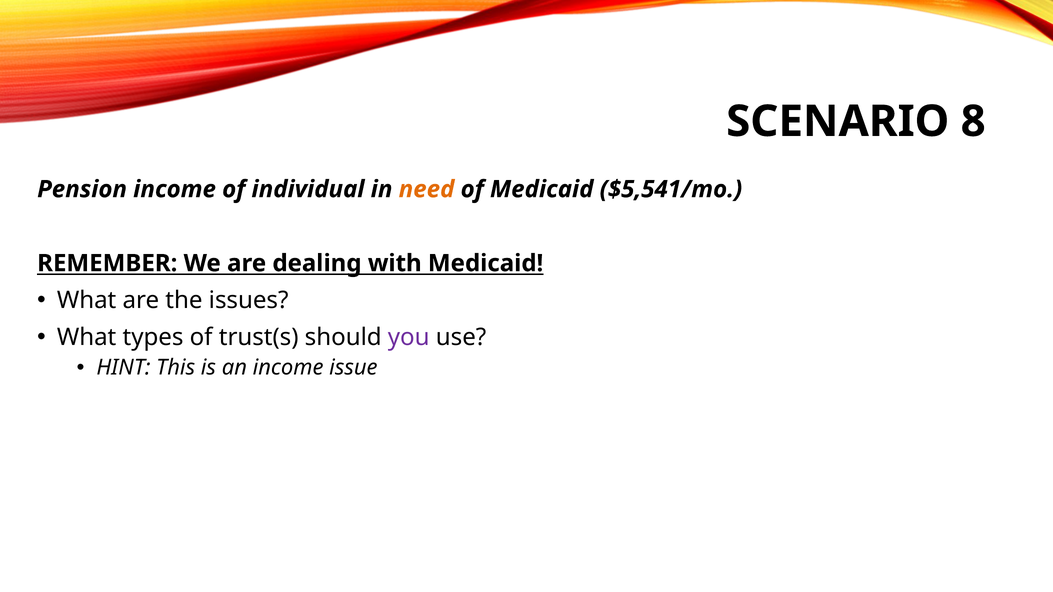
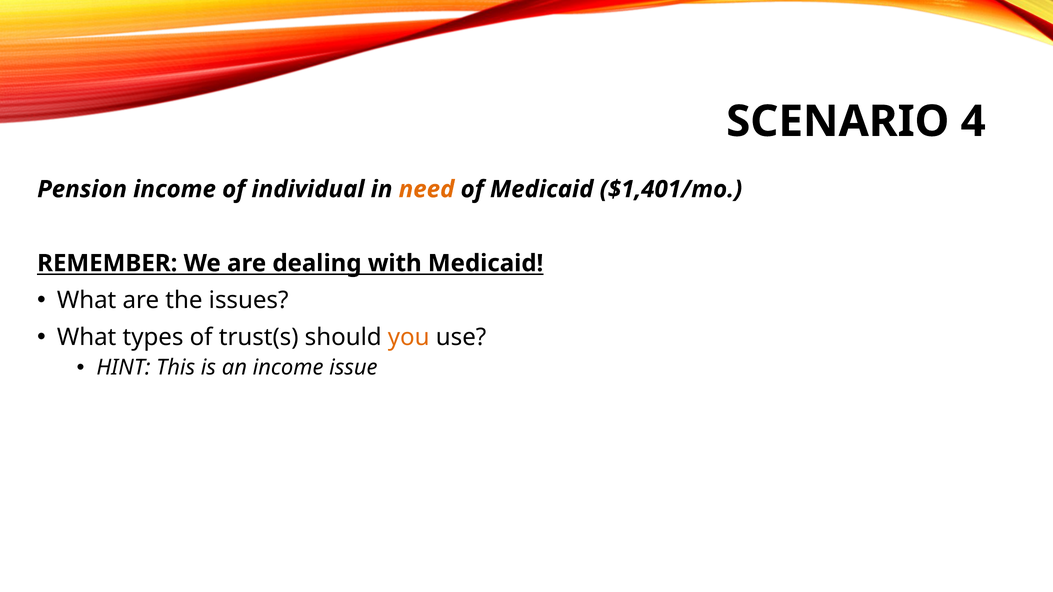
8: 8 -> 4 (973, 122)
$5,541/mo: $5,541/mo -> $1,401/mo (671, 189)
you colour: purple -> orange (409, 337)
